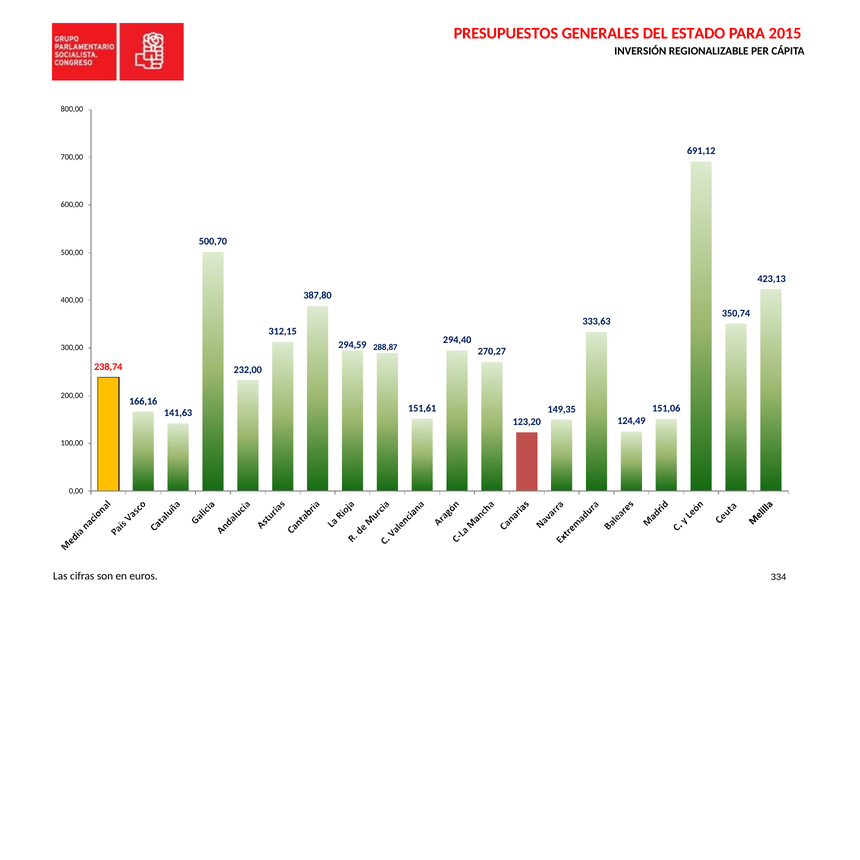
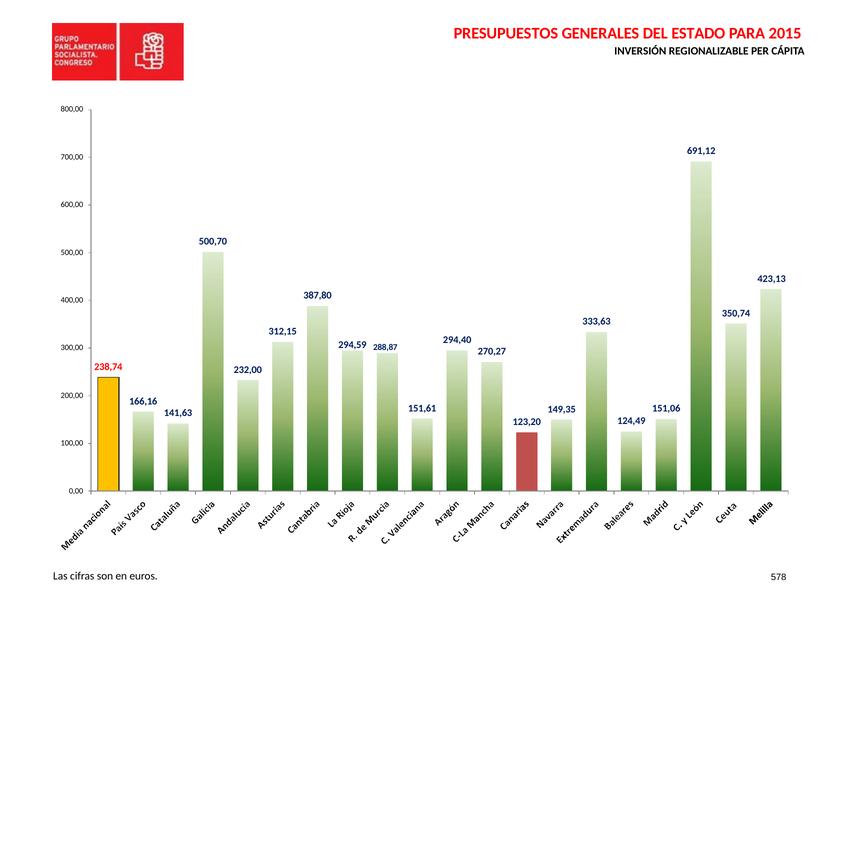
334: 334 -> 578 (779, 577)
